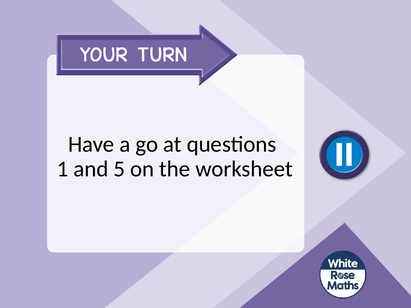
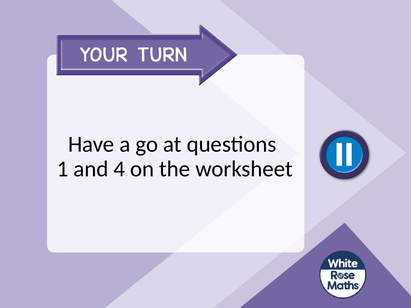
5: 5 -> 4 (119, 169)
